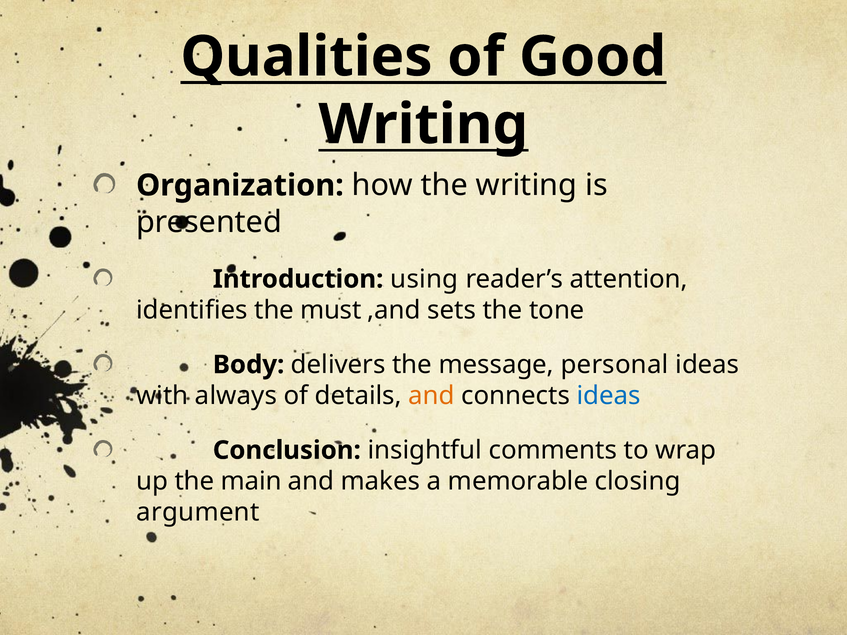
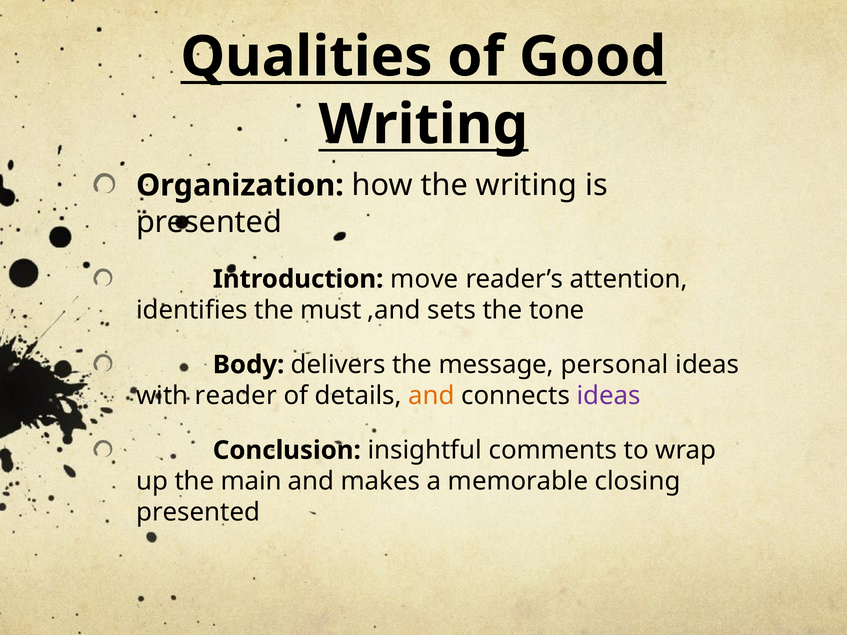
using: using -> move (424, 279)
always: always -> reader (236, 396)
ideas colour: blue -> purple (609, 396)
argument: argument -> presented (198, 513)
